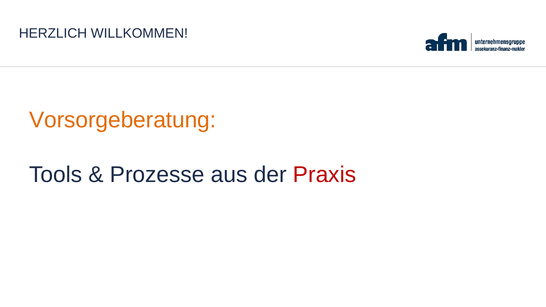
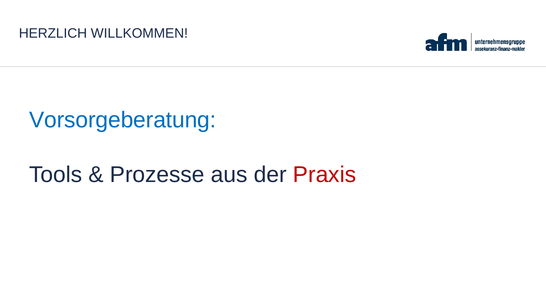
Vorsorgeberatung colour: orange -> blue (123, 120)
